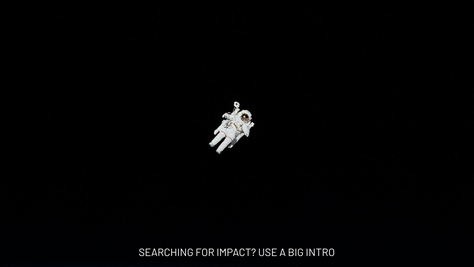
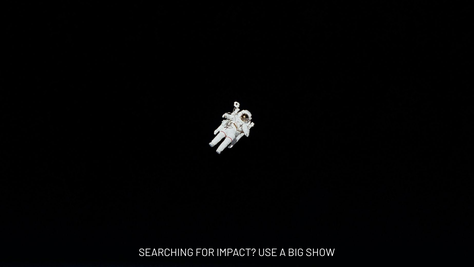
INTRO: INTRO -> SHOW (320, 252)
